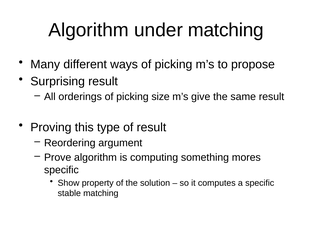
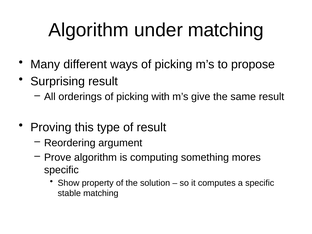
size: size -> with (161, 97)
